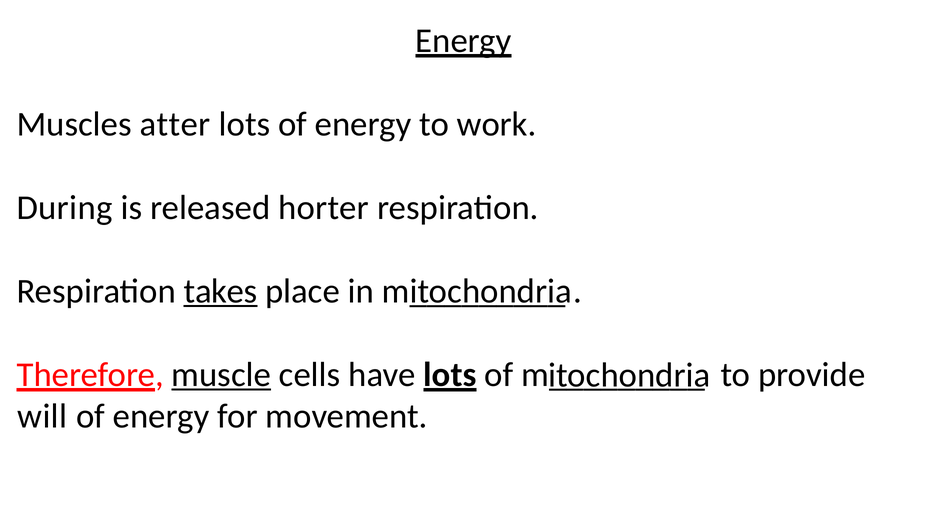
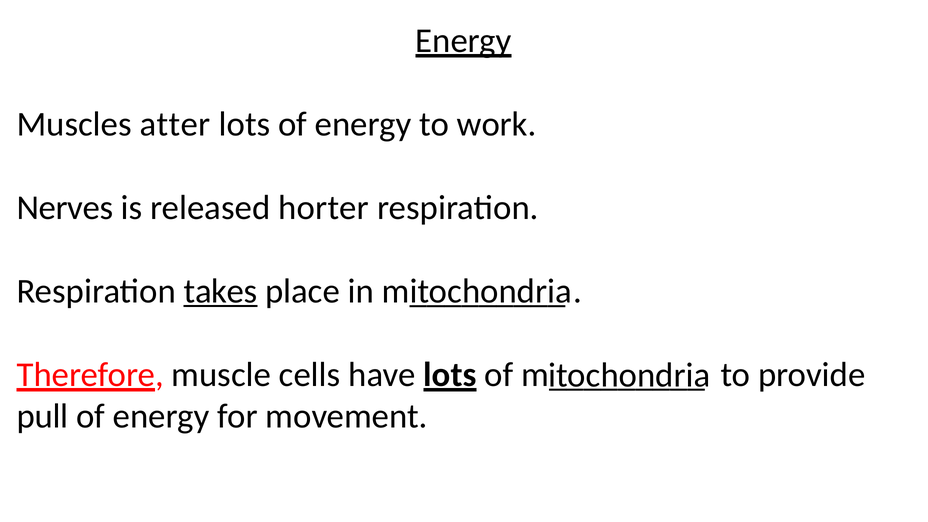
During: During -> Nerves (65, 208)
muscle underline: present -> none (221, 375)
will: will -> pull (43, 416)
